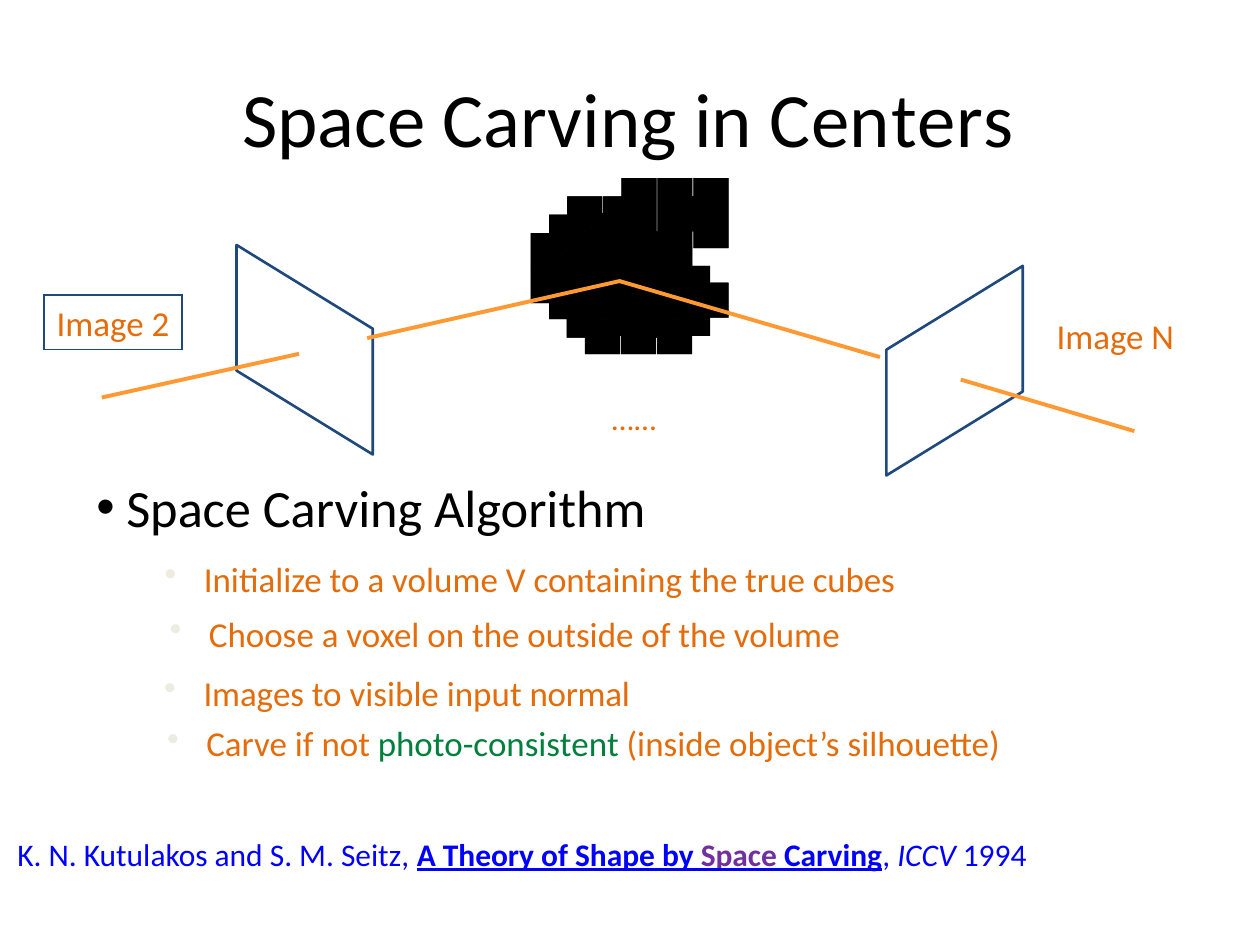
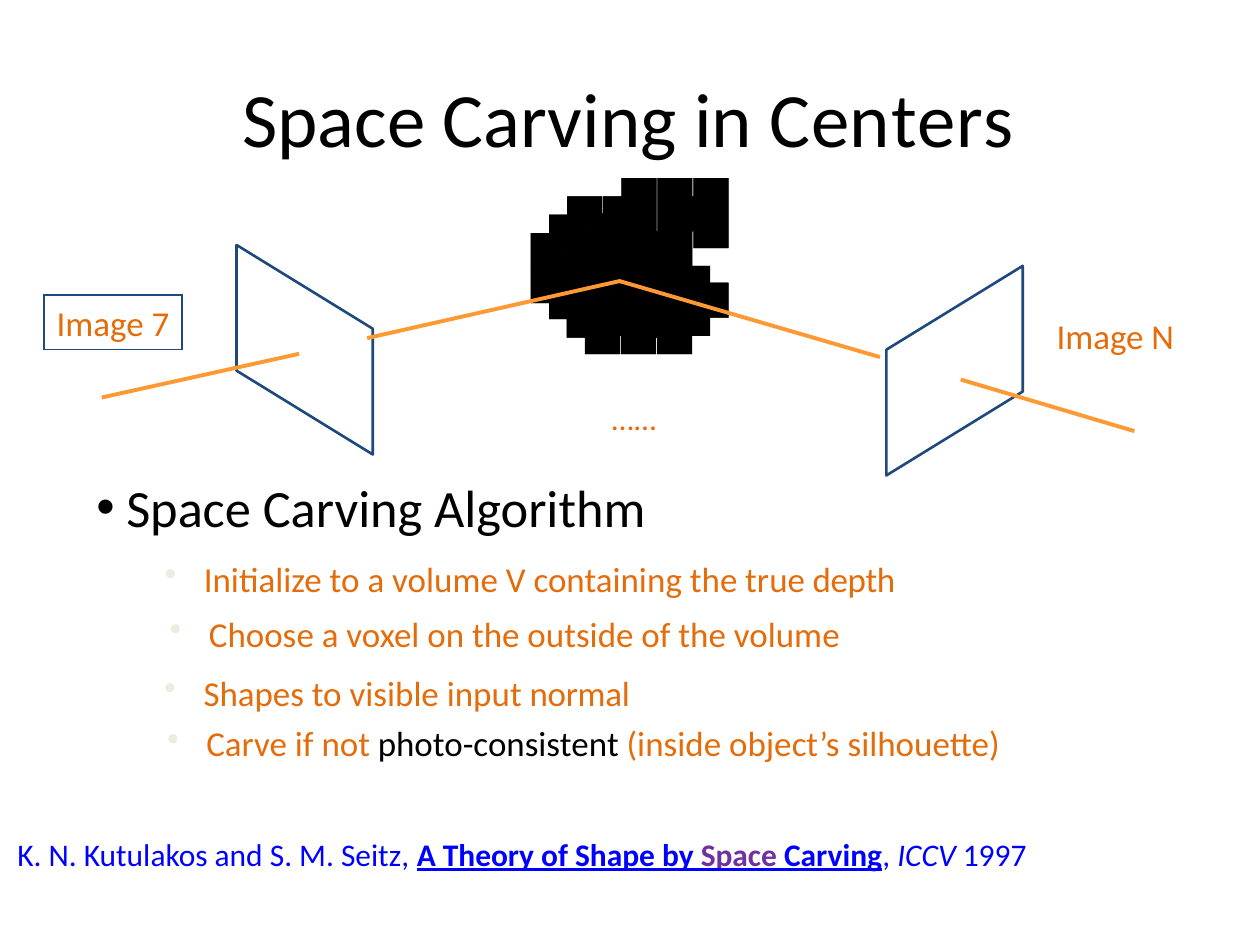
2: 2 -> 7 (160, 325)
cubes: cubes -> depth (854, 581)
Images: Images -> Shapes (254, 695)
photo-consistent colour: green -> black (498, 746)
1994: 1994 -> 1997 (995, 856)
